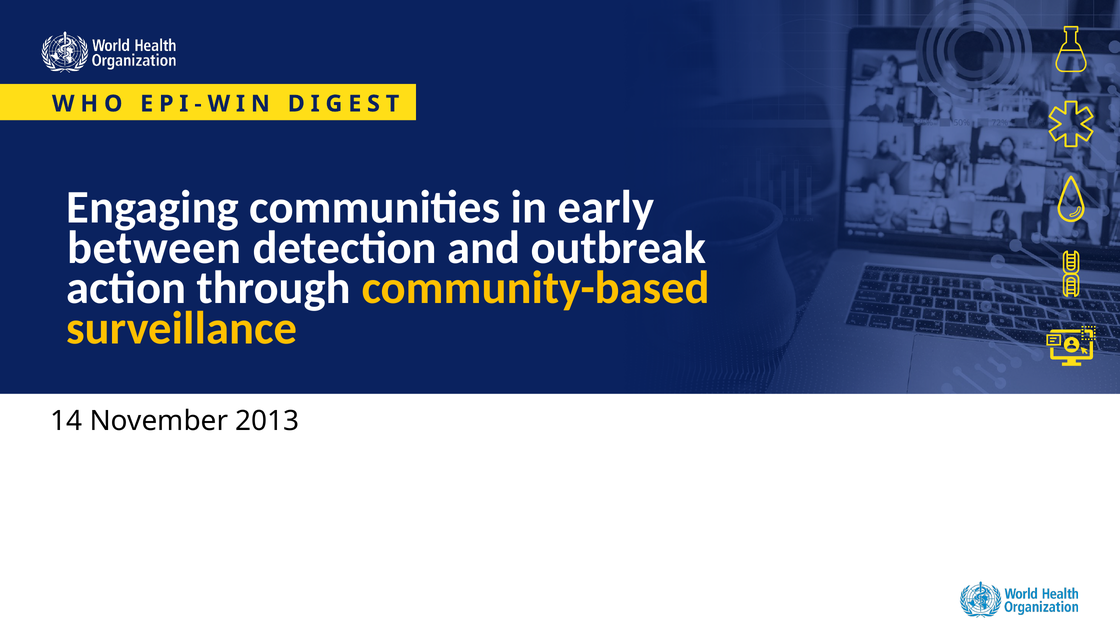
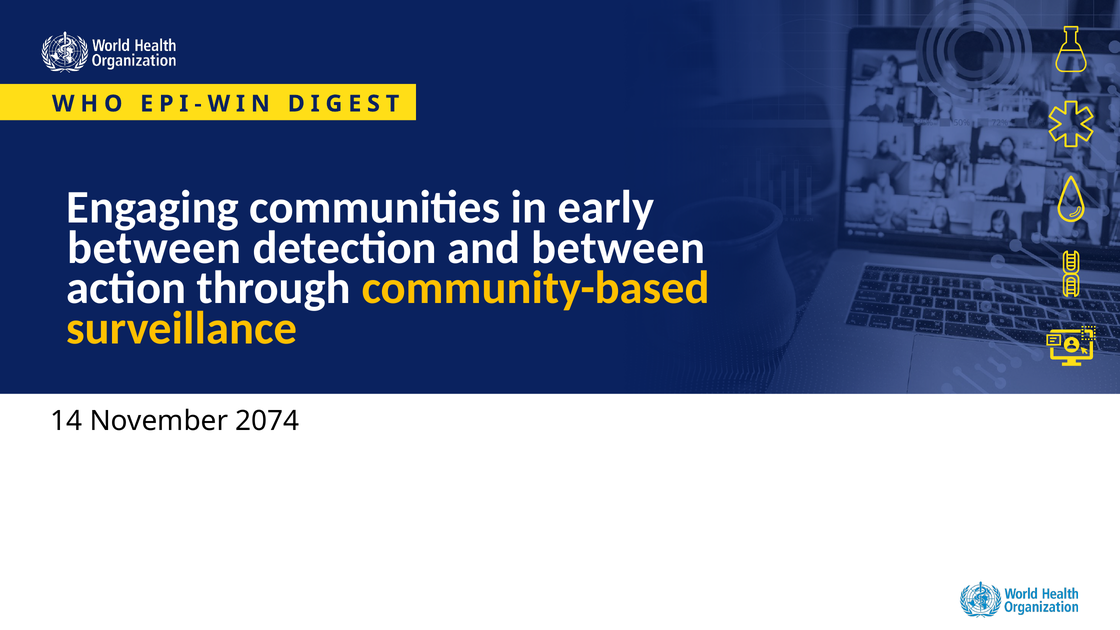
and outbreak: outbreak -> between (618, 248)
2013: 2013 -> 2074 (267, 421)
